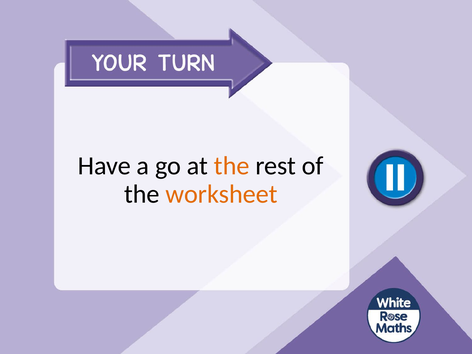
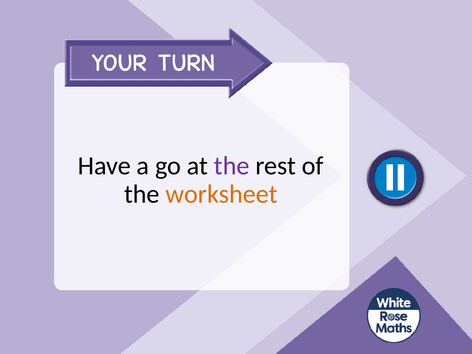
the colour: orange -> purple (232, 166)
